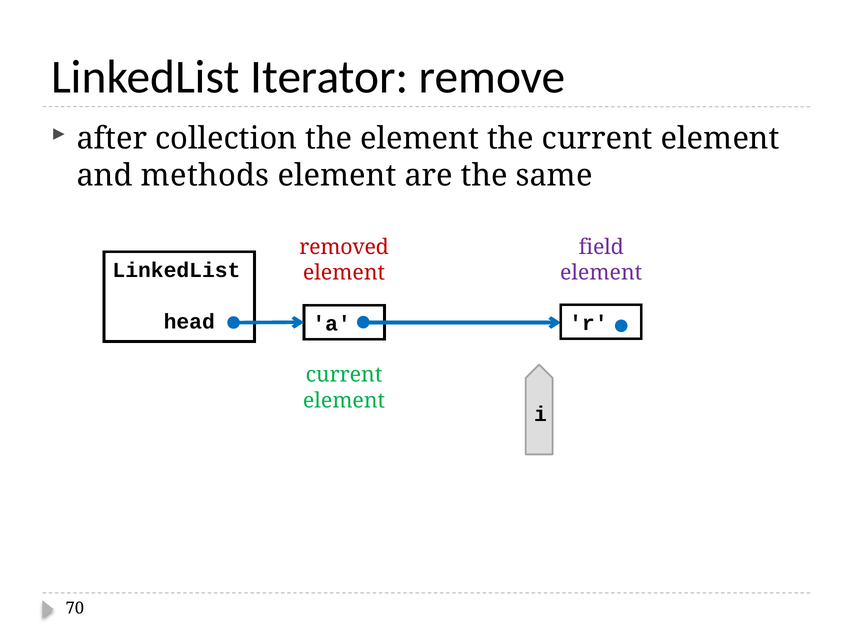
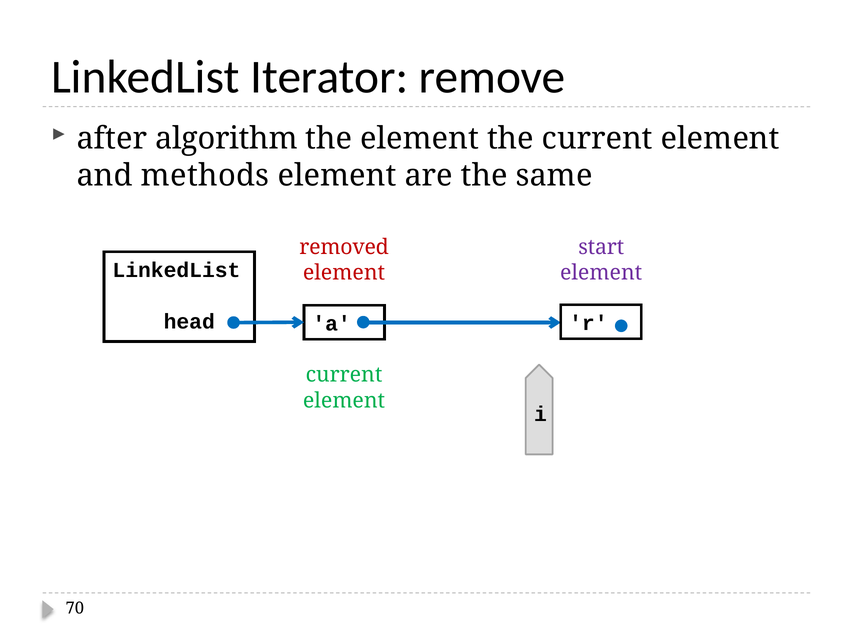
collection: collection -> algorithm (226, 139)
field: field -> start (601, 247)
